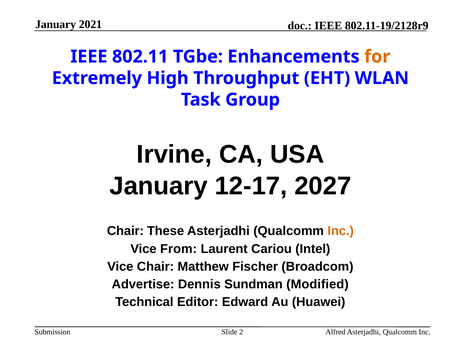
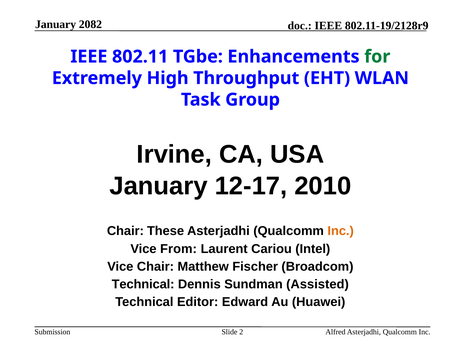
2021: 2021 -> 2082 (90, 24)
for colour: orange -> green (377, 57)
2027: 2027 -> 2010 (323, 186)
Advertise: Advertise -> Technical (143, 284)
Modified: Modified -> Assisted (317, 284)
